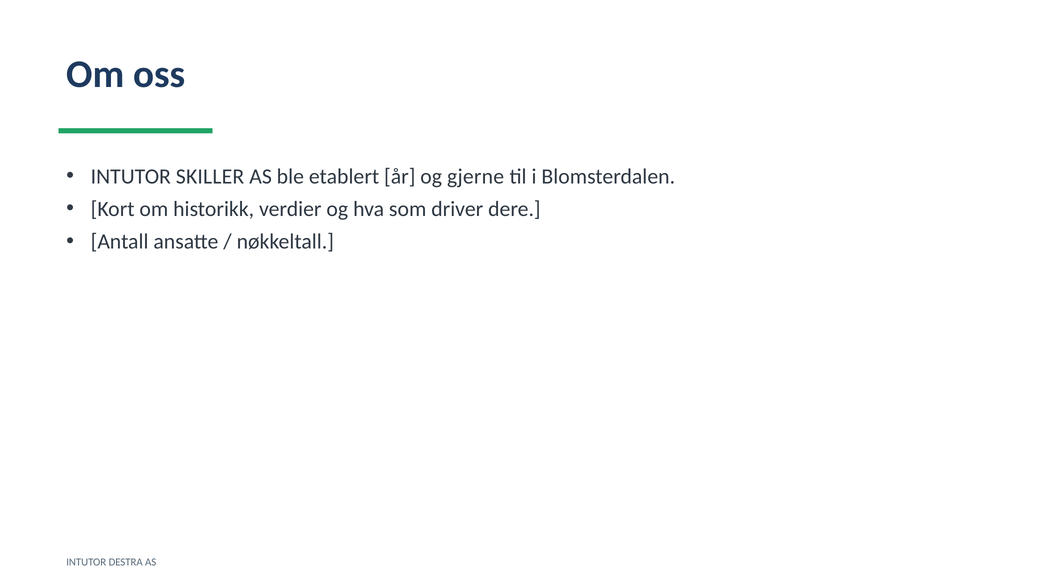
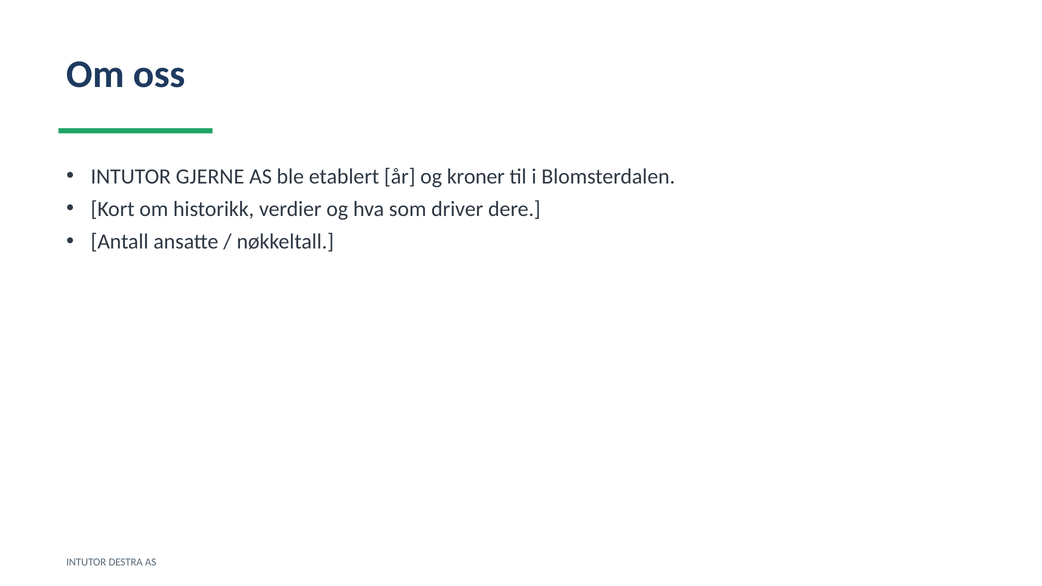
SKILLER: SKILLER -> GJERNE (210, 176)
gjerne: gjerne -> kroner (476, 176)
